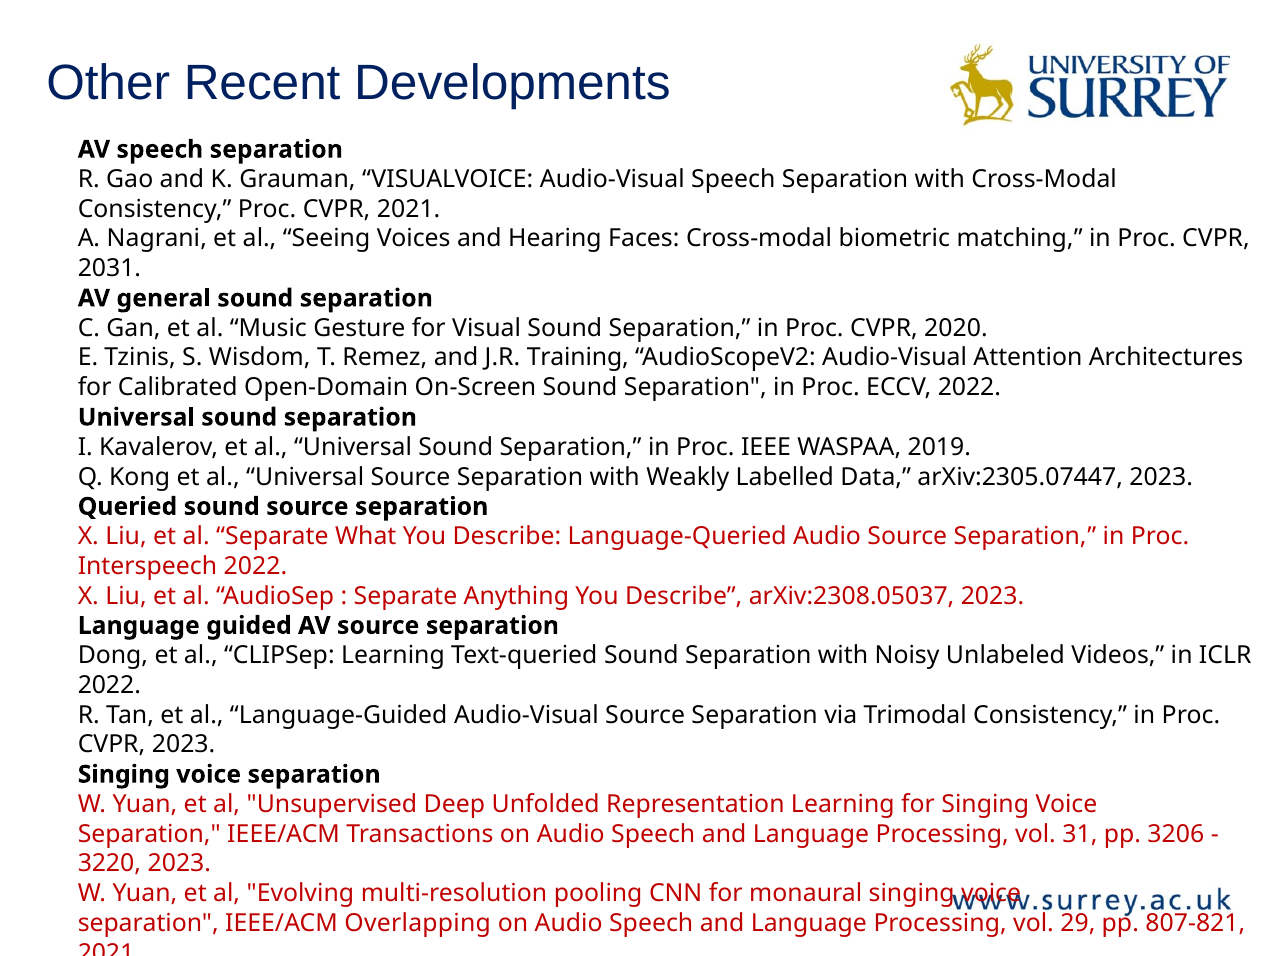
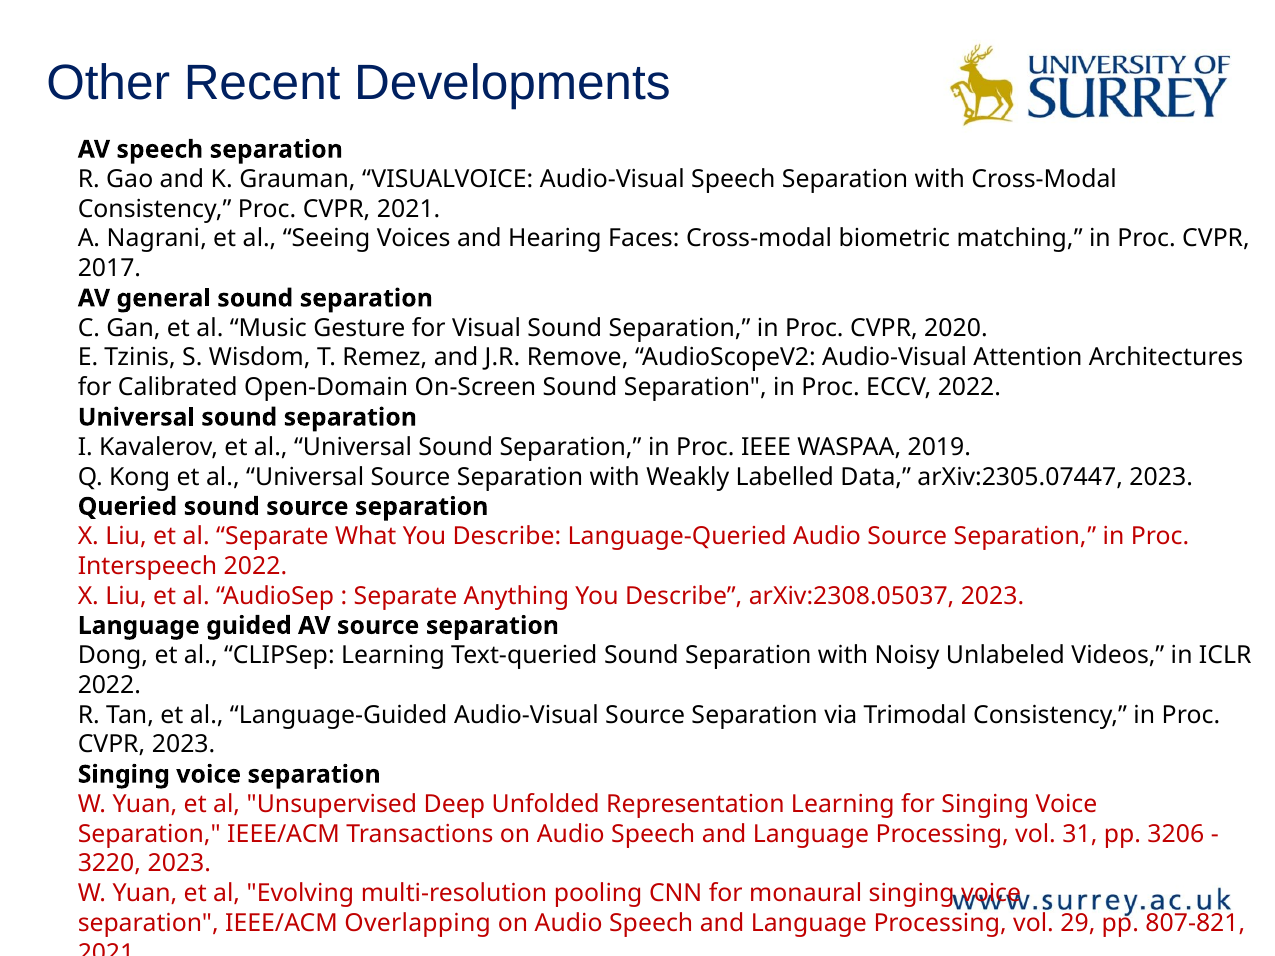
2031: 2031 -> 2017 (109, 269)
Training: Training -> Remove (578, 358)
